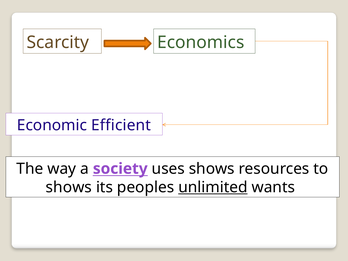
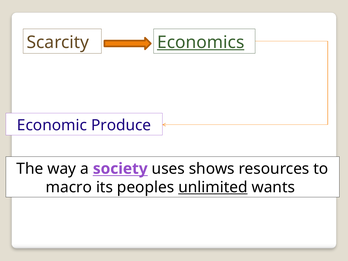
Economics underline: none -> present (201, 42)
Efficient: Efficient -> Produce (121, 125)
shows: shows -> macro (69, 187)
